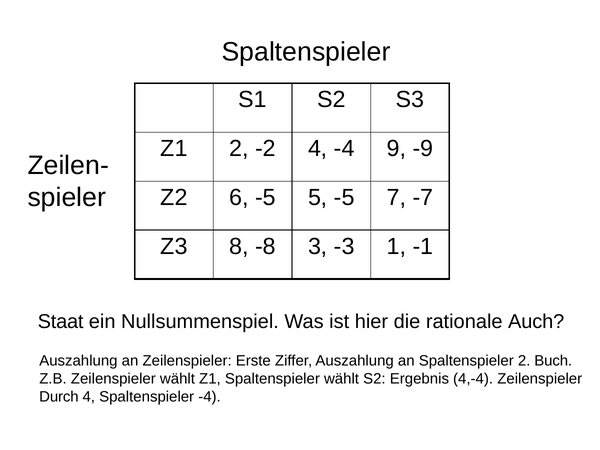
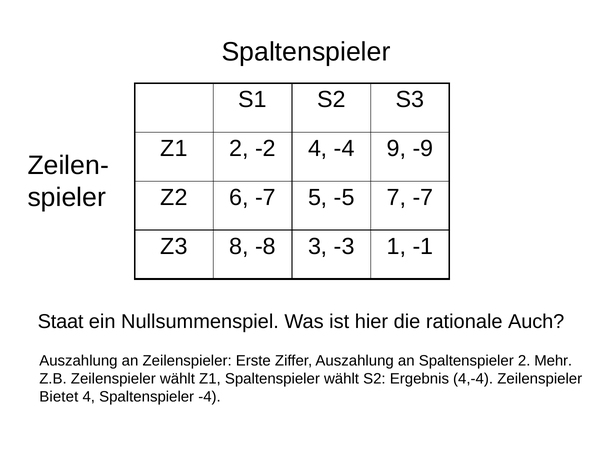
6 -5: -5 -> -7 (266, 198)
Buch: Buch -> Mehr (553, 361)
Durch: Durch -> Bietet (59, 397)
